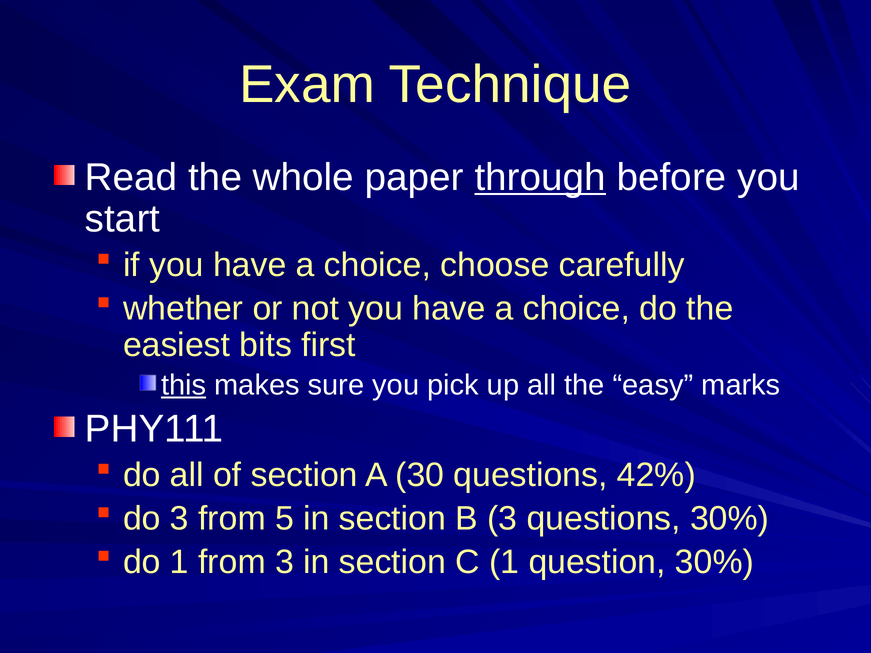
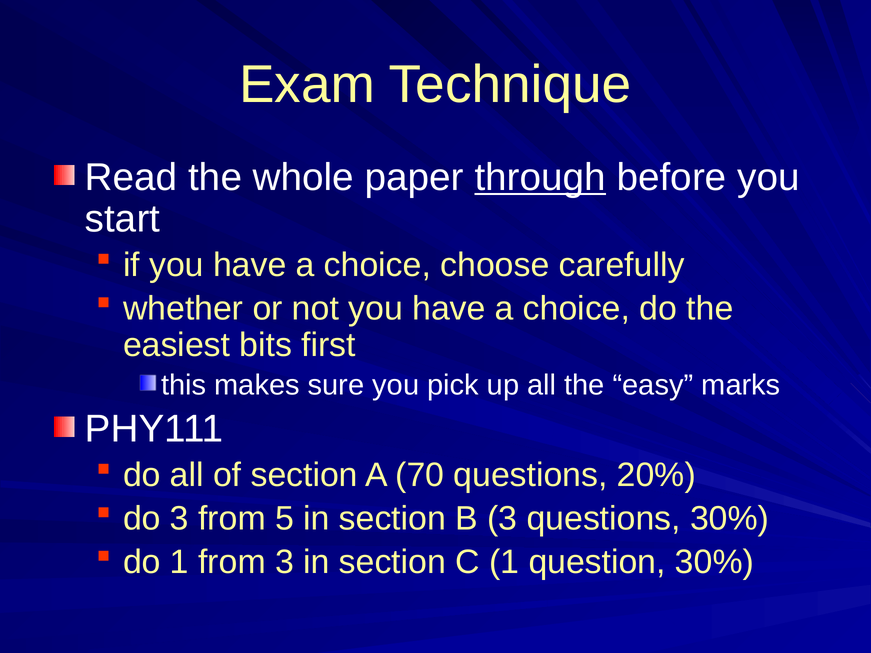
this underline: present -> none (184, 385)
30: 30 -> 70 (420, 475)
42%: 42% -> 20% (656, 475)
